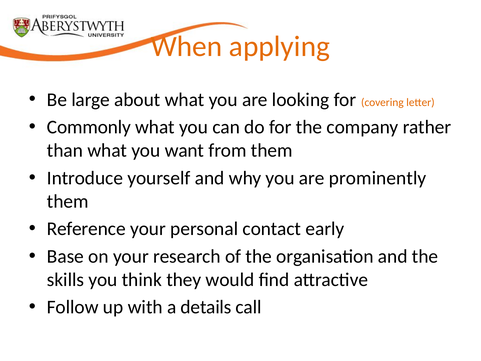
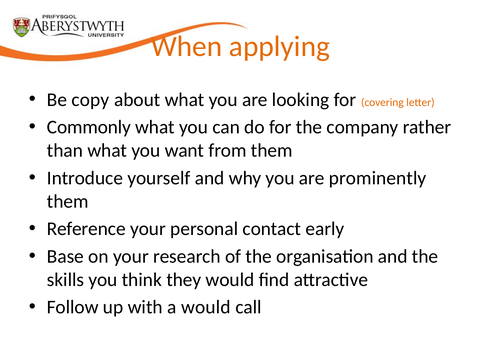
large: large -> copy (90, 100)
a details: details -> would (206, 307)
